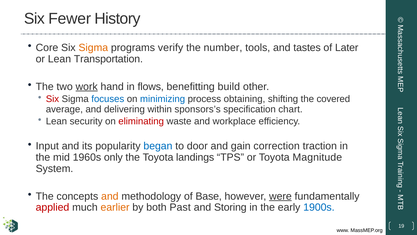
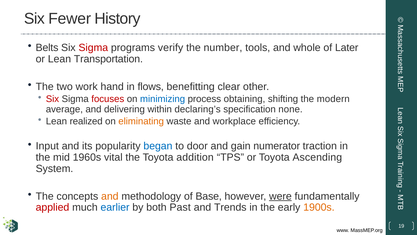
Core: Core -> Belts (47, 48)
Sigma colour: orange -> red (93, 48)
tastes: tastes -> whole (307, 48)
work underline: present -> none (87, 86)
build: build -> clear (229, 86)
focuses colour: blue -> red (108, 99)
covered: covered -> modern (333, 99)
sponsors’s: sponsors’s -> declaring’s (198, 109)
chart: chart -> none (291, 109)
security: security -> realized (86, 121)
eliminating colour: red -> orange (141, 121)
correction: correction -> numerator (277, 146)
only: only -> vital (113, 157)
landings: landings -> addition (195, 157)
Magnitude: Magnitude -> Ascending (317, 157)
earlier colour: orange -> blue (115, 207)
Storing: Storing -> Trends (230, 207)
1900s colour: blue -> orange (319, 207)
